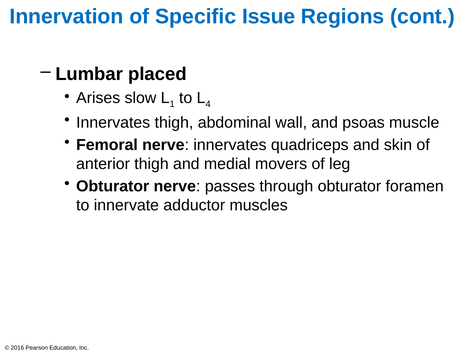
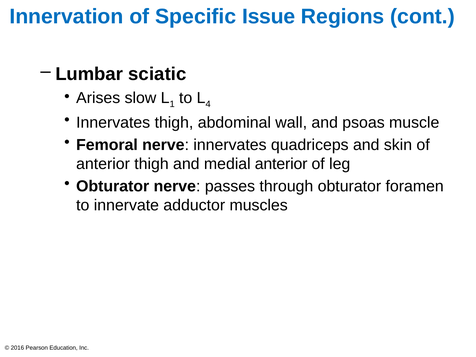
placed: placed -> sciatic (157, 74)
medial movers: movers -> anterior (281, 164)
